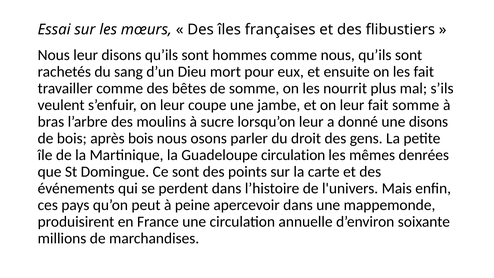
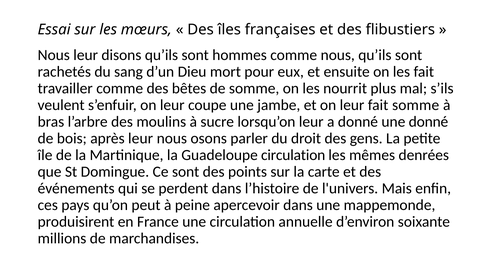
une disons: disons -> donné (428, 122)
après bois: bois -> leur (141, 138)
